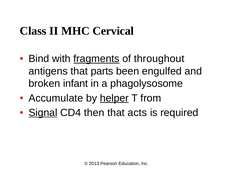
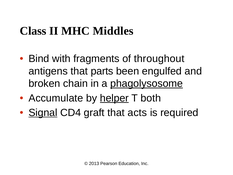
Cervical: Cervical -> Middles (113, 31)
fragments underline: present -> none (96, 59)
infant: infant -> chain (75, 83)
phagolysosome underline: none -> present (147, 83)
from: from -> both (151, 98)
then: then -> graft (94, 112)
